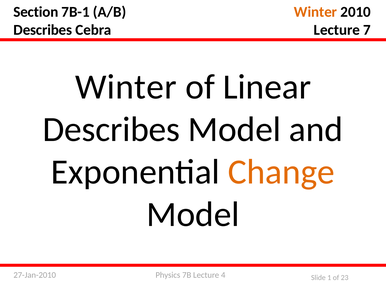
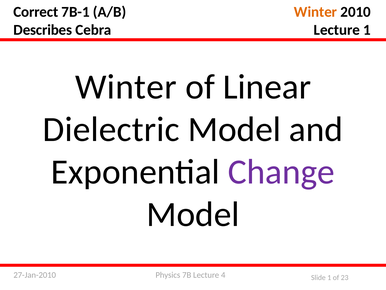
Section: Section -> Correct (36, 12)
Lecture 7: 7 -> 1 (367, 30)
Describes: Describes -> Dielectric (111, 129)
Change colour: orange -> purple (281, 172)
